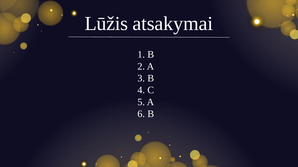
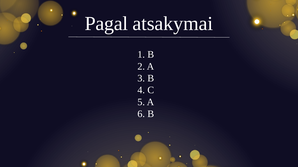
Lūžis: Lūžis -> Pagal (106, 24)
